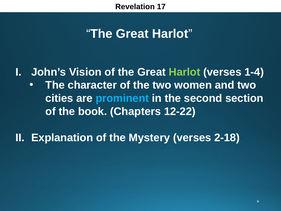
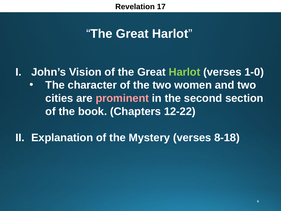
1-4: 1-4 -> 1-0 (254, 72)
prominent colour: light blue -> pink (122, 98)
2-18: 2-18 -> 8-18 (227, 138)
